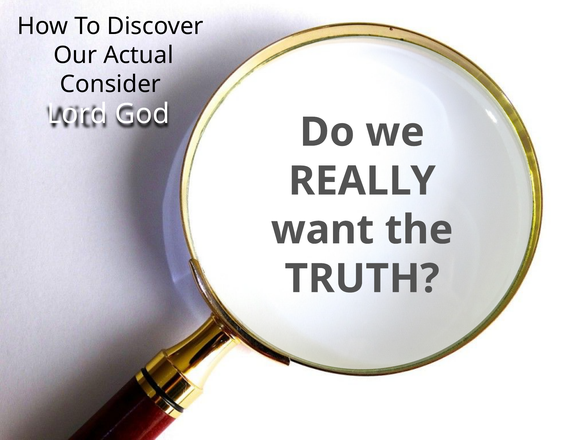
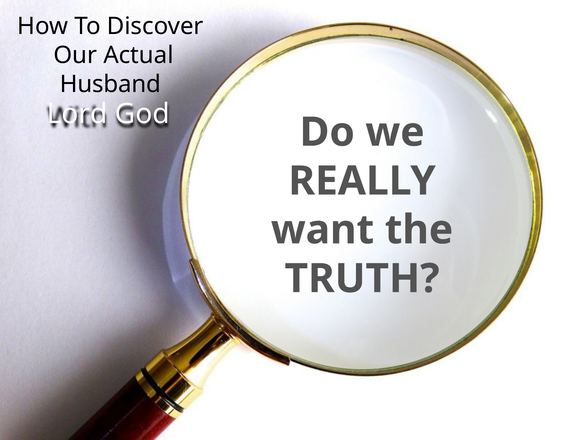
Consider: Consider -> Husband (111, 84)
